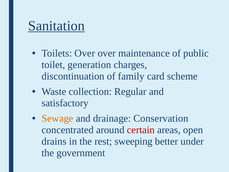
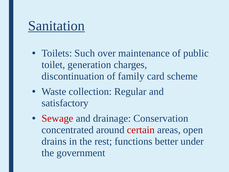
Toilets Over: Over -> Such (85, 53)
Sewage colour: orange -> red (57, 118)
sweeping: sweeping -> functions (133, 141)
